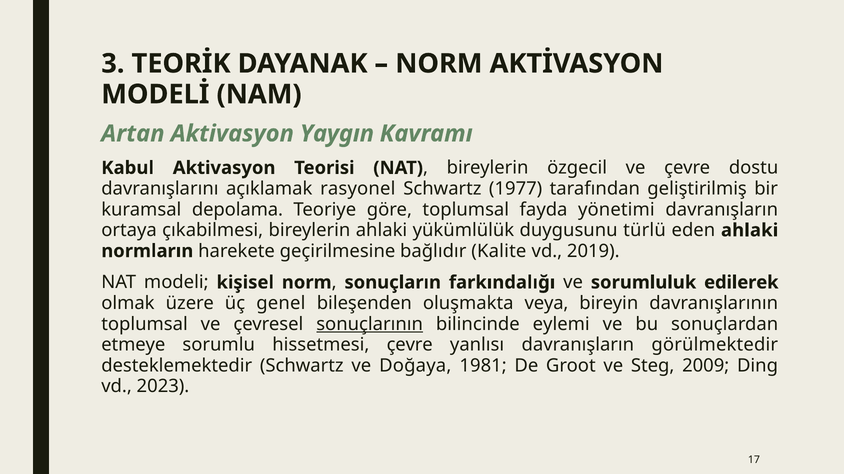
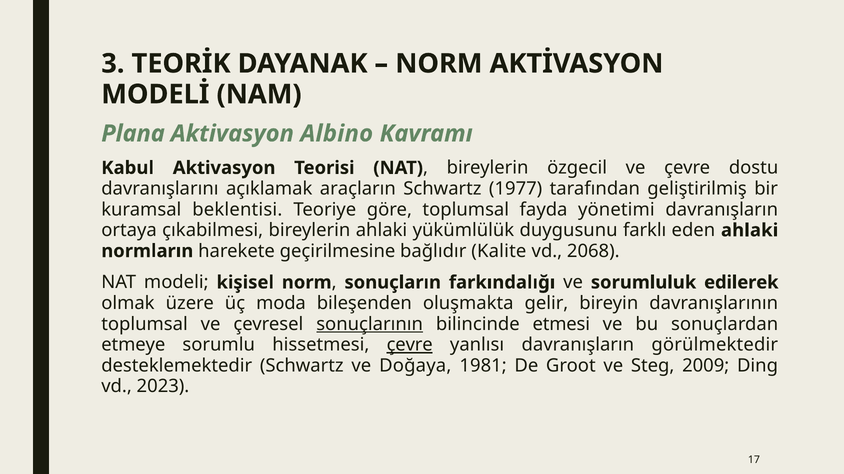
Artan: Artan -> Plana (133, 134)
Yaygın: Yaygın -> Albino (337, 134)
rasyonel: rasyonel -> araçların (358, 189)
depolama: depolama -> beklentisi (237, 210)
türlü: türlü -> farklı (645, 231)
2019: 2019 -> 2068 (593, 251)
genel: genel -> moda (281, 304)
veya: veya -> gelir (546, 304)
eylemi: eylemi -> etmesi (561, 325)
çevre underline: none -> present (410, 345)
